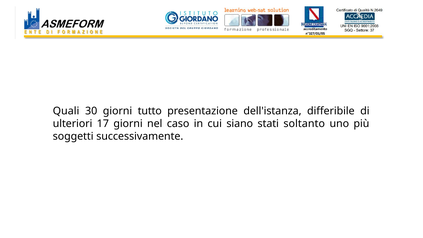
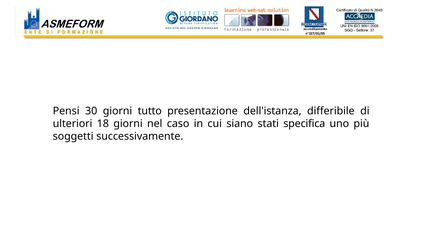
Quali: Quali -> Pensi (66, 111)
17: 17 -> 18 (103, 124)
soltanto: soltanto -> specifica (304, 124)
